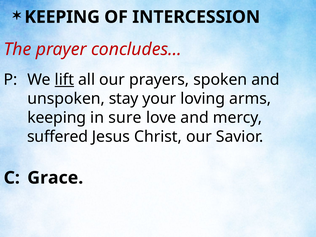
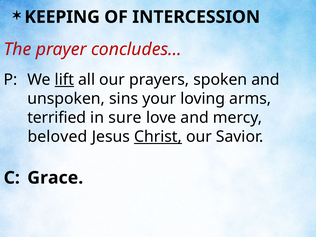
stay: stay -> sins (124, 99)
keeping: keeping -> terrified (57, 118)
suffered: suffered -> beloved (57, 137)
Christ underline: none -> present (158, 137)
